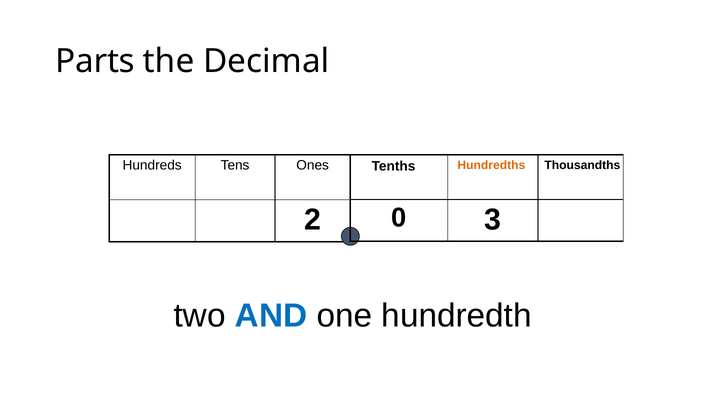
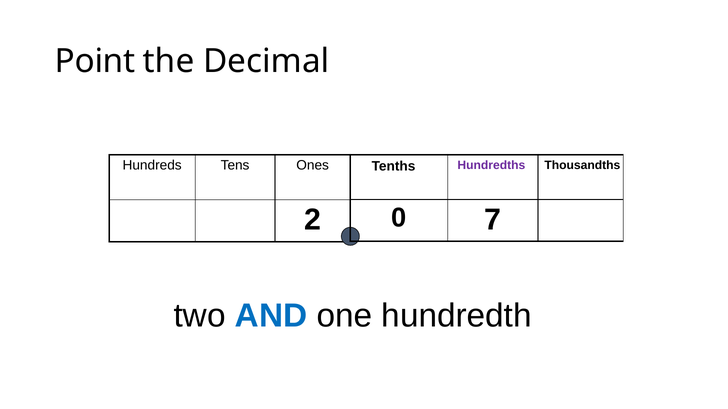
Parts: Parts -> Point (95, 61)
Hundredths colour: orange -> purple (491, 166)
3: 3 -> 7 (493, 220)
